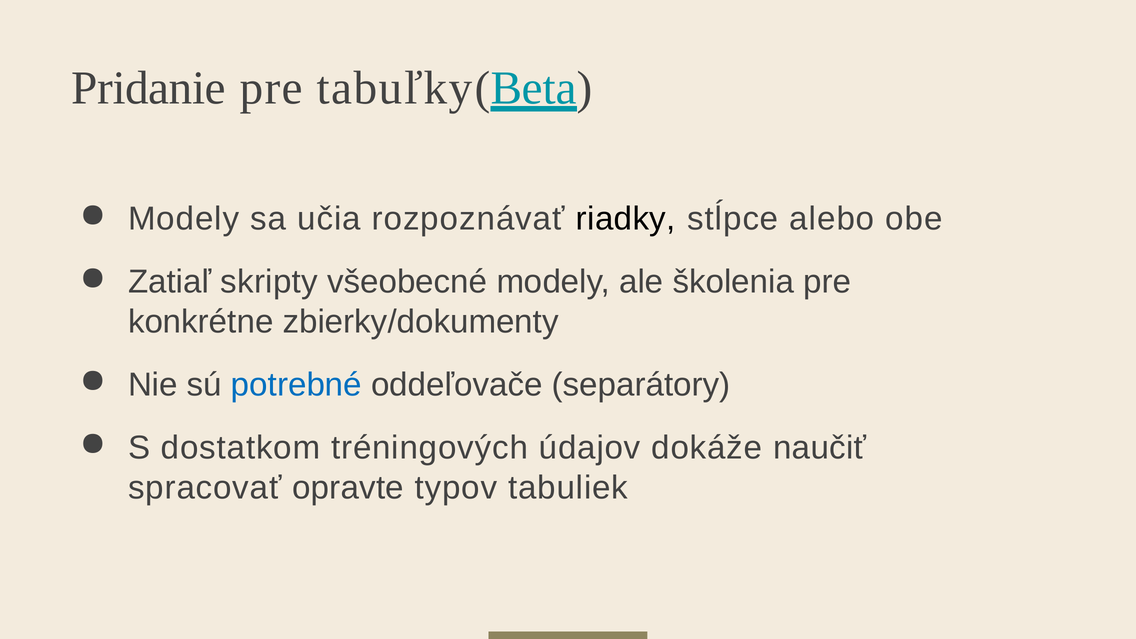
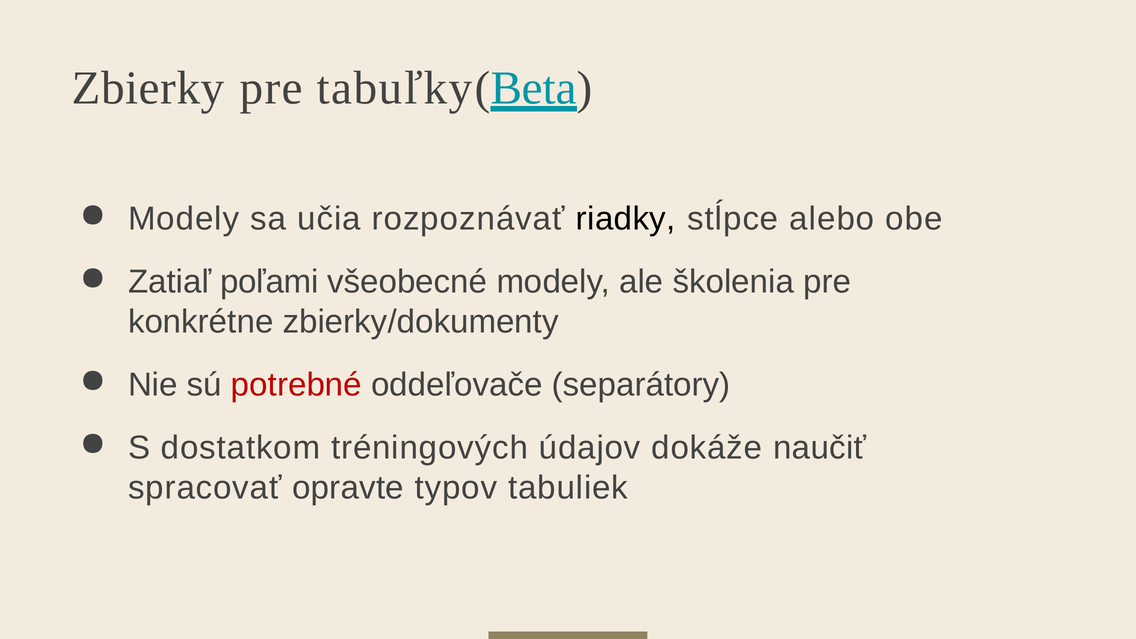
Pridanie: Pridanie -> Zbierky (148, 88)
skripty: skripty -> poľami (269, 282)
potrebné colour: blue -> red (296, 385)
